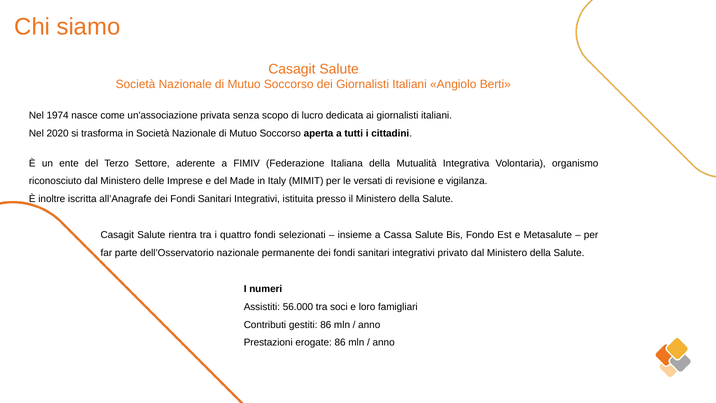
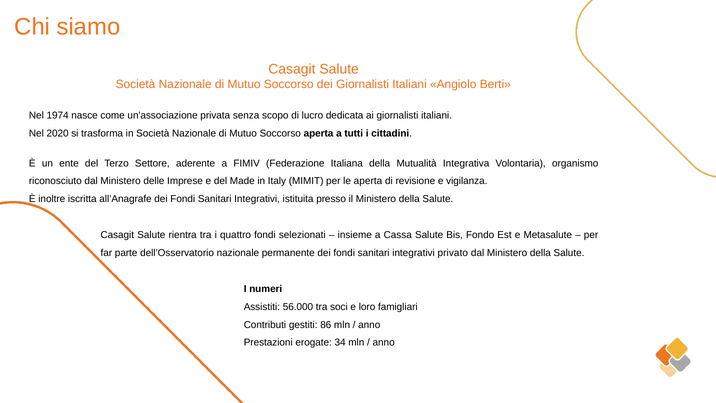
le versati: versati -> aperta (368, 181)
erogate 86: 86 -> 34 (340, 342)
